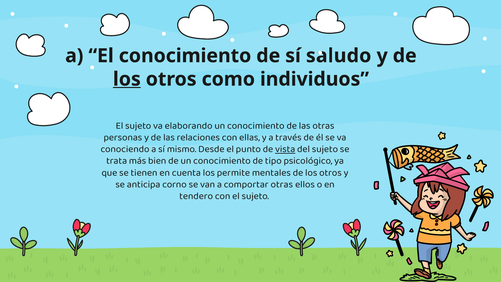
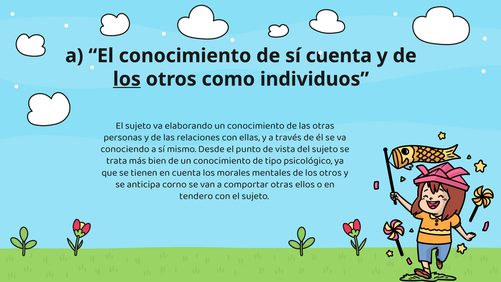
sí saludo: saludo -> cuenta (339, 56)
vista underline: present -> none (285, 149)
permite: permite -> morales (234, 172)
